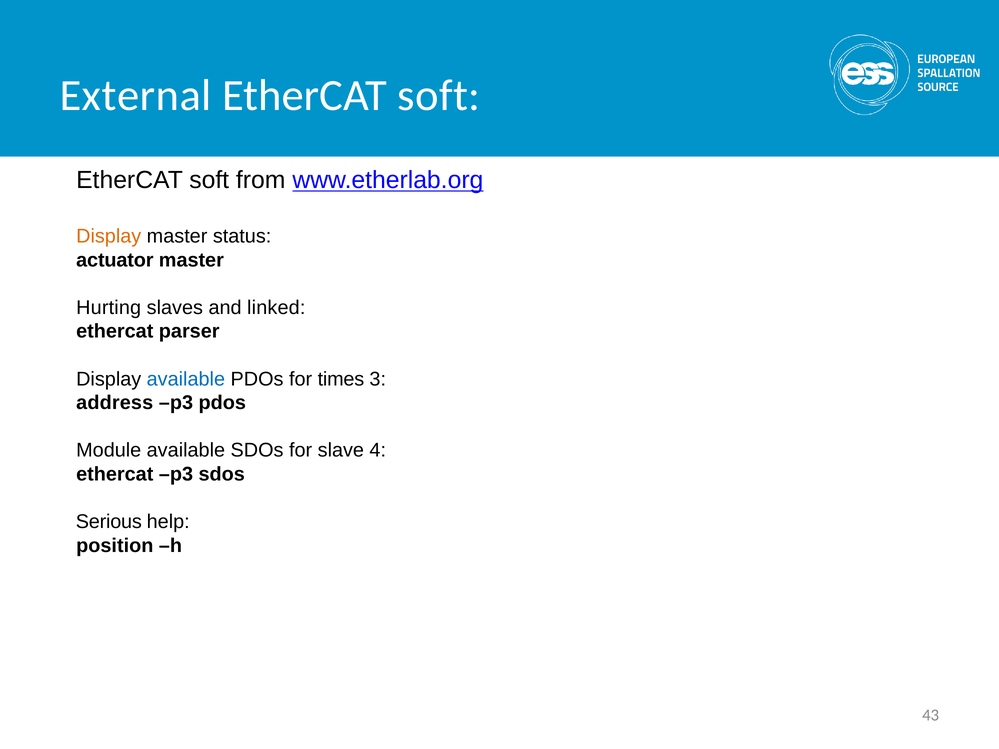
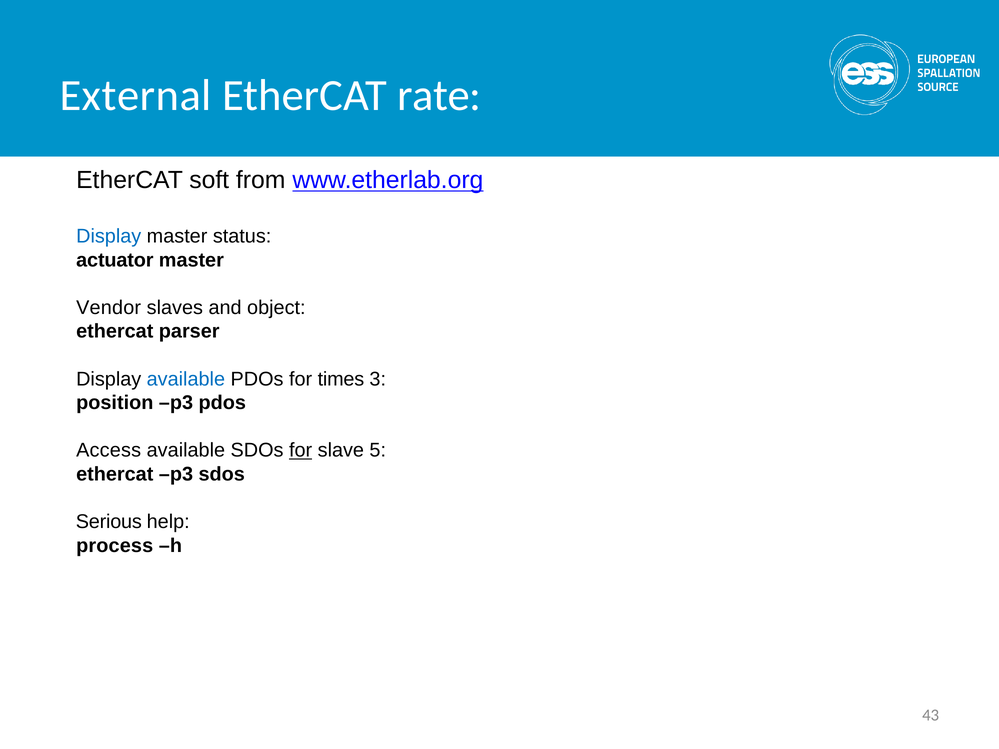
soft: soft -> rate (439, 95)
Display colour: orange -> blue (109, 236)
Hurting: Hurting -> Vendor (109, 308)
linked: linked -> object (276, 308)
address: address -> position (115, 403)
Module: Module -> Access (109, 451)
for underline: none -> present (301, 451)
4: 4 -> 5 (378, 451)
position: position -> process (115, 546)
